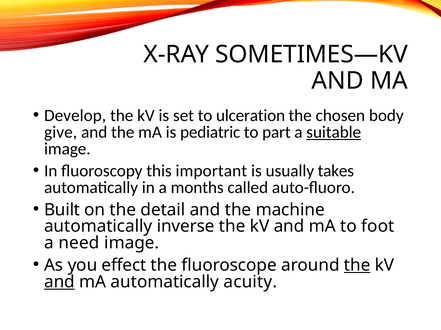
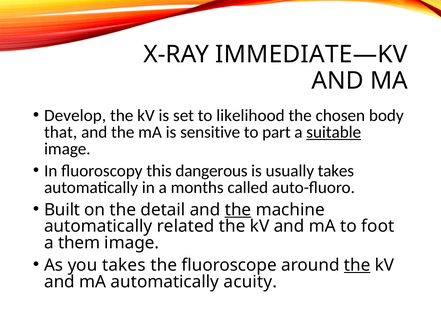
SOMETIMES—KV: SOMETIMES—KV -> IMMEDIATE—KV (311, 55)
ulceration: ulceration -> likelihood (250, 116)
give: give -> that (61, 132)
pediatric: pediatric -> sensitive (210, 132)
important: important -> dangerous (212, 171)
the underline: none -> present (238, 210)
inverse: inverse -> related (186, 227)
need: need -> them (79, 244)
you effect: effect -> takes (124, 266)
and underline: present -> none (59, 282)
